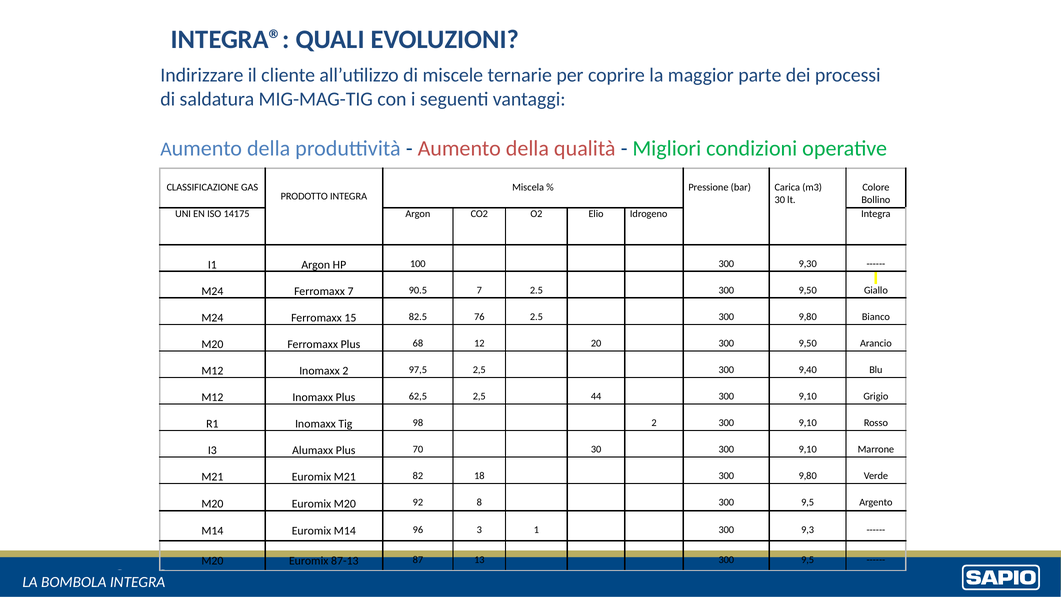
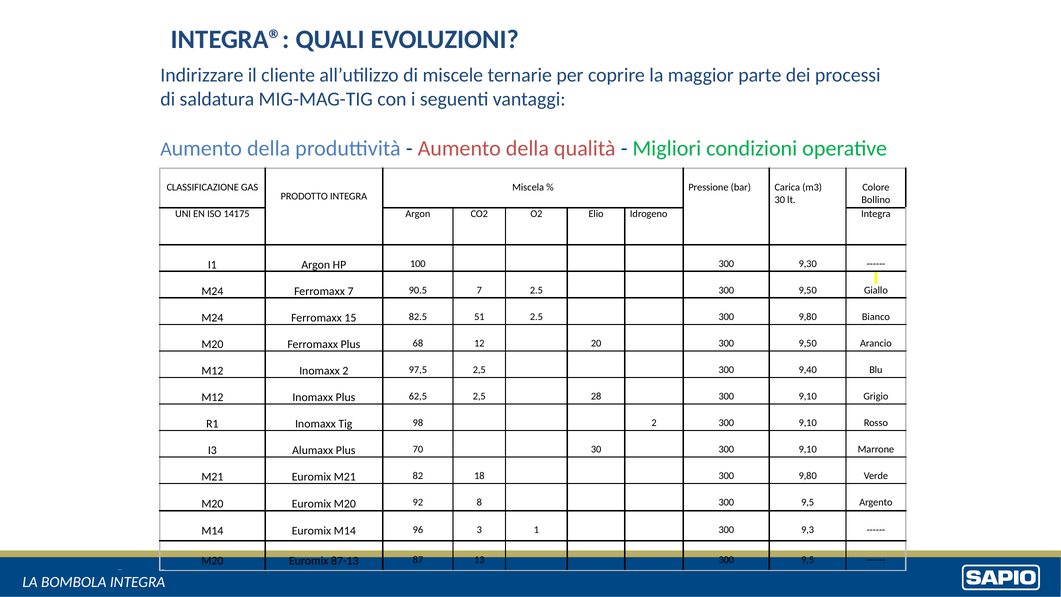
76: 76 -> 51 (479, 317)
44: 44 -> 28 (596, 396)
